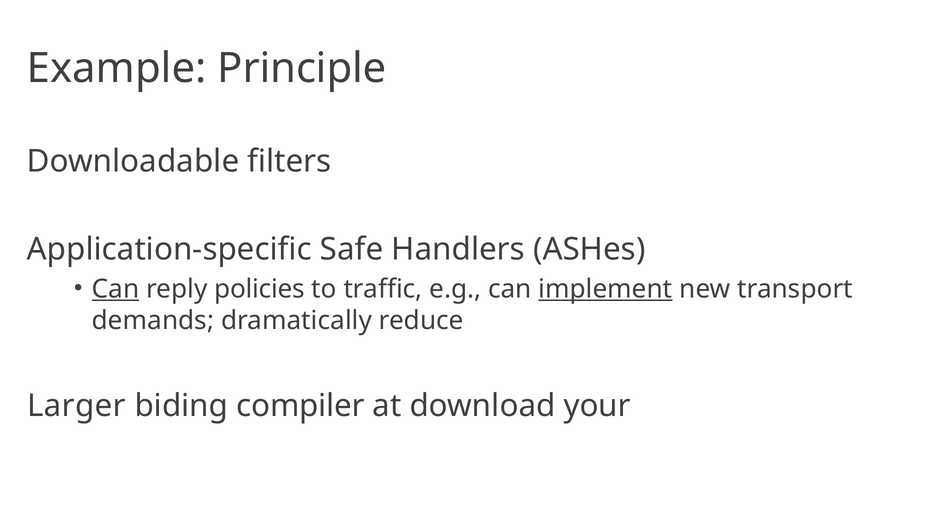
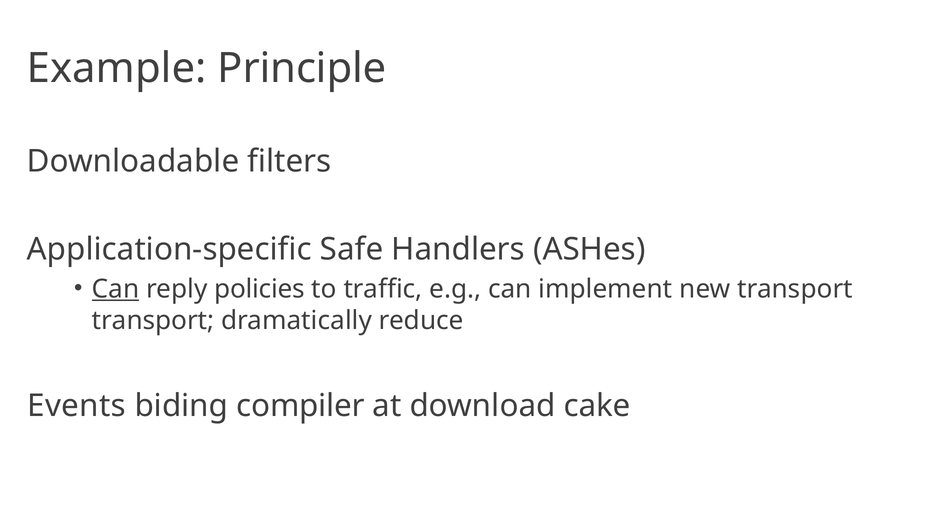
implement underline: present -> none (605, 289)
demands: demands -> transport (153, 320)
Larger: Larger -> Events (77, 405)
your: your -> cake (597, 405)
